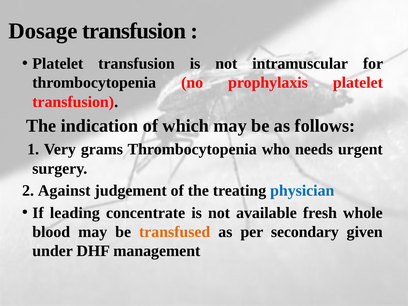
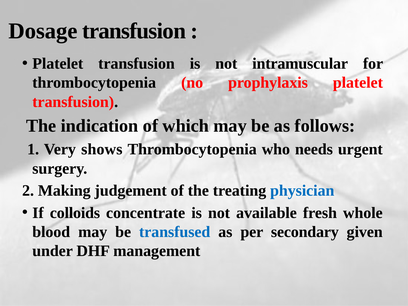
grams: grams -> shows (102, 149)
Against: Against -> Making (64, 191)
leading: leading -> colloids (75, 213)
transfused colour: orange -> blue (175, 232)
